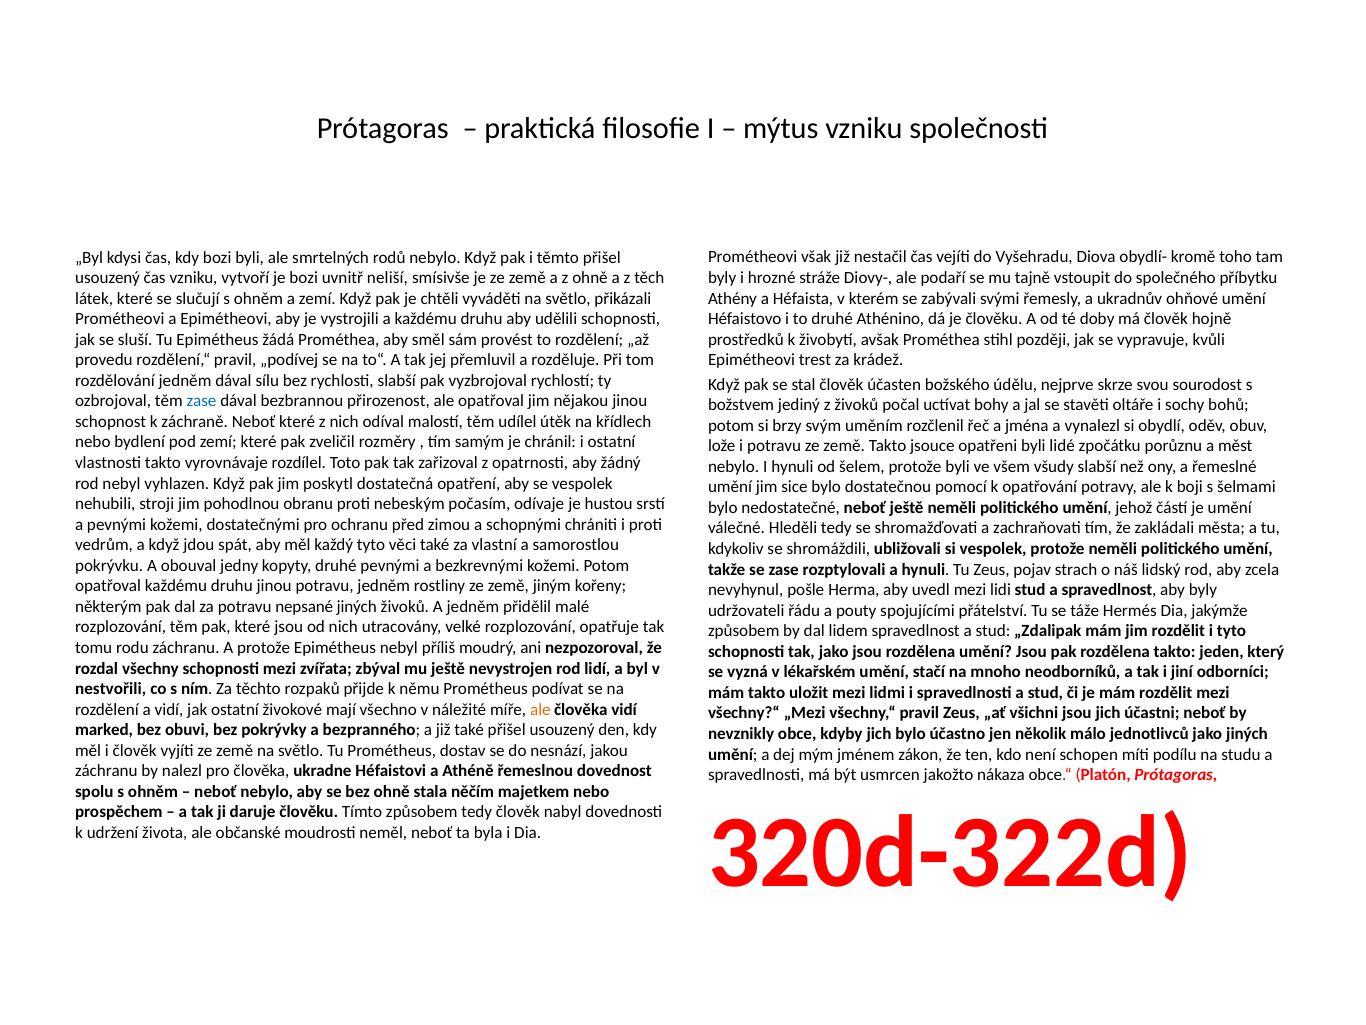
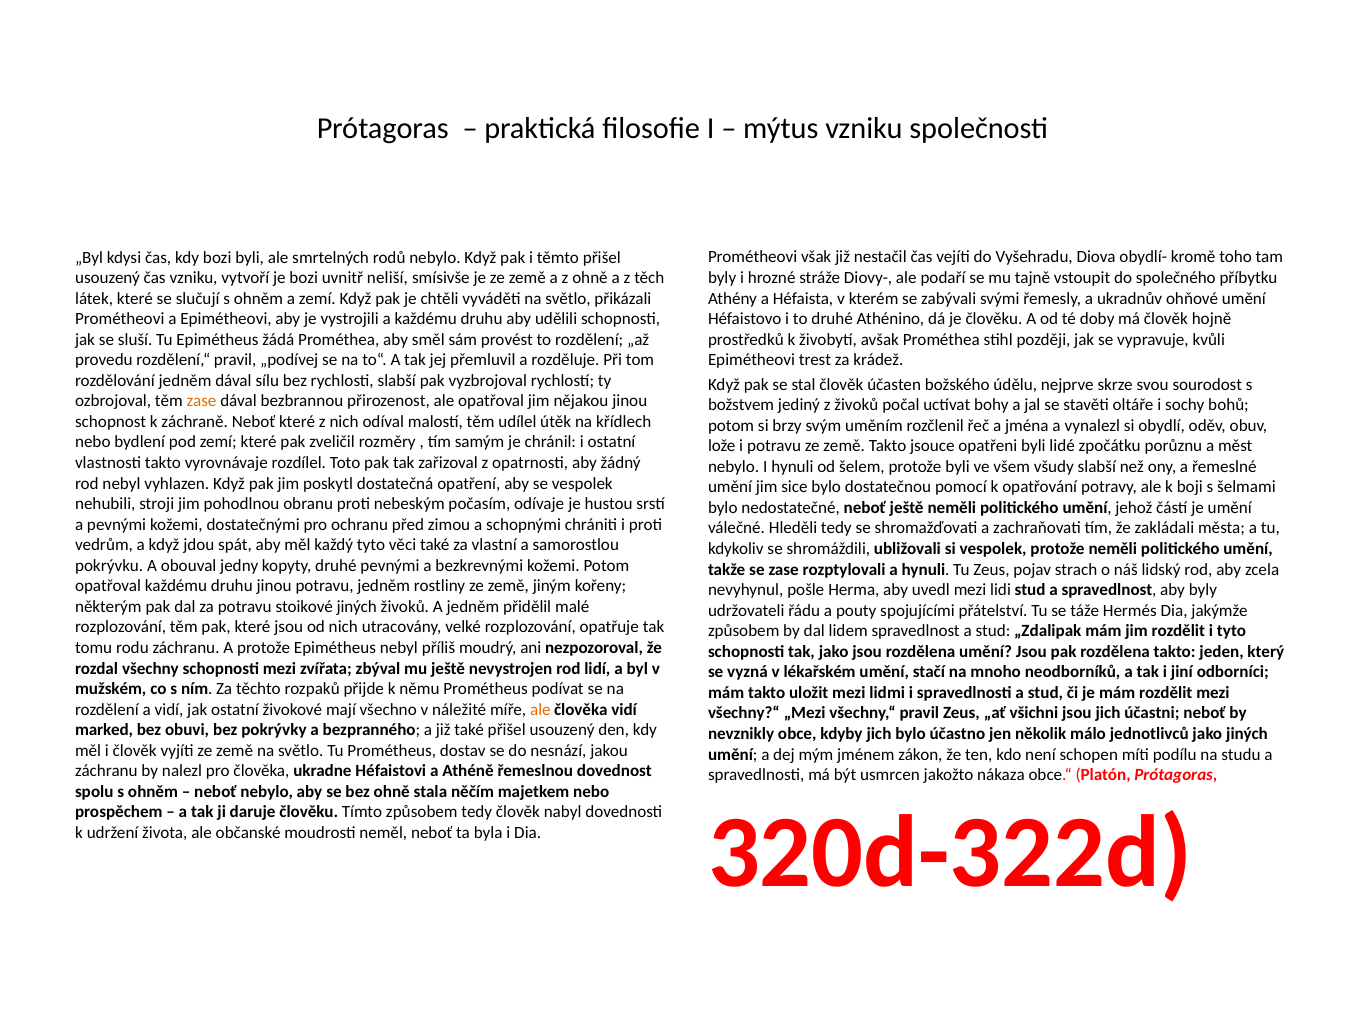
zase colour: blue -> orange (201, 401)
nepsané: nepsané -> stoikové (304, 606)
nestvořili: nestvořili -> mužském (111, 689)
